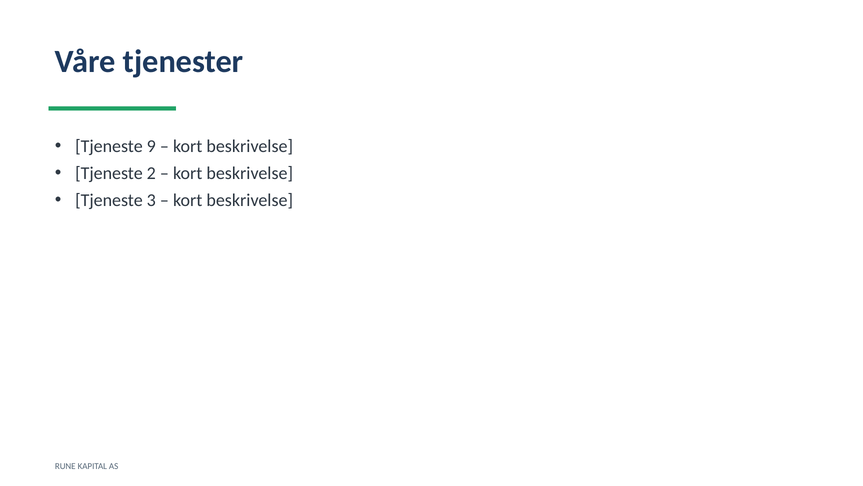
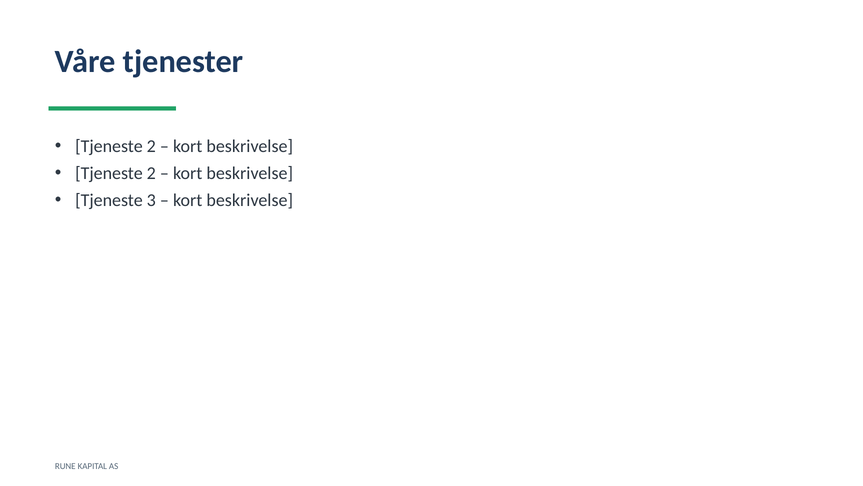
9: 9 -> 2 (151, 146)
